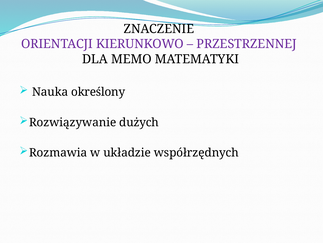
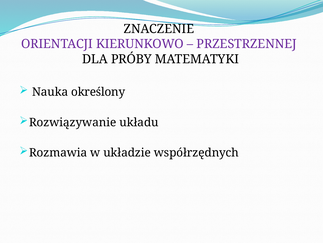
MEMO: MEMO -> PRÓBY (131, 59)
dużych: dużych -> układu (139, 122)
